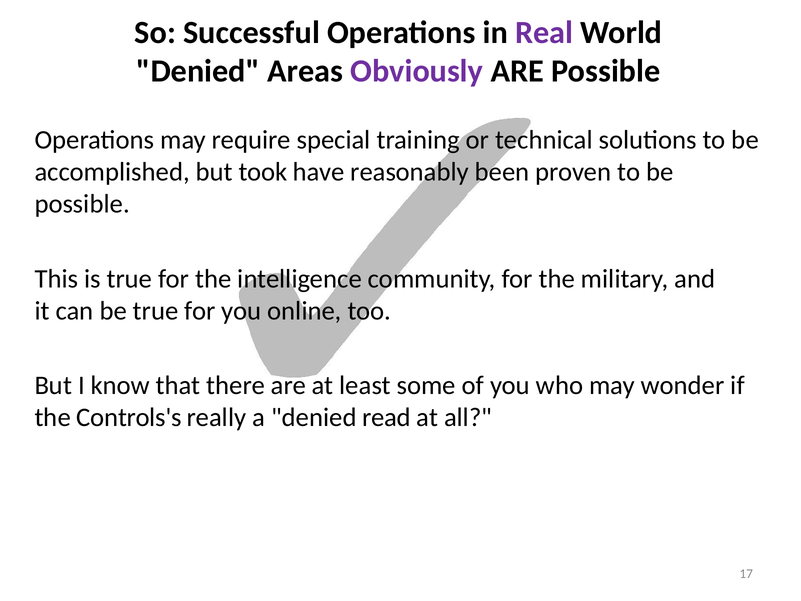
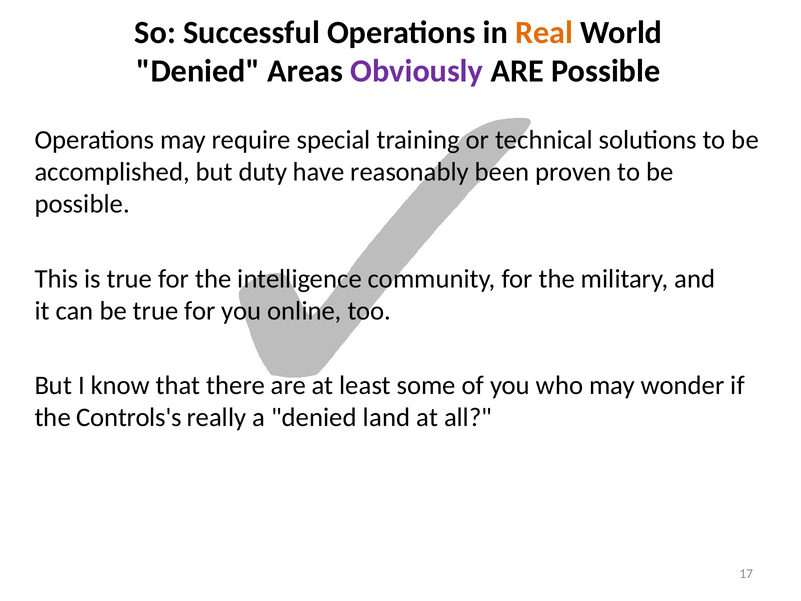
Real colour: purple -> orange (544, 32)
took: took -> duty (263, 172)
read: read -> land (386, 417)
